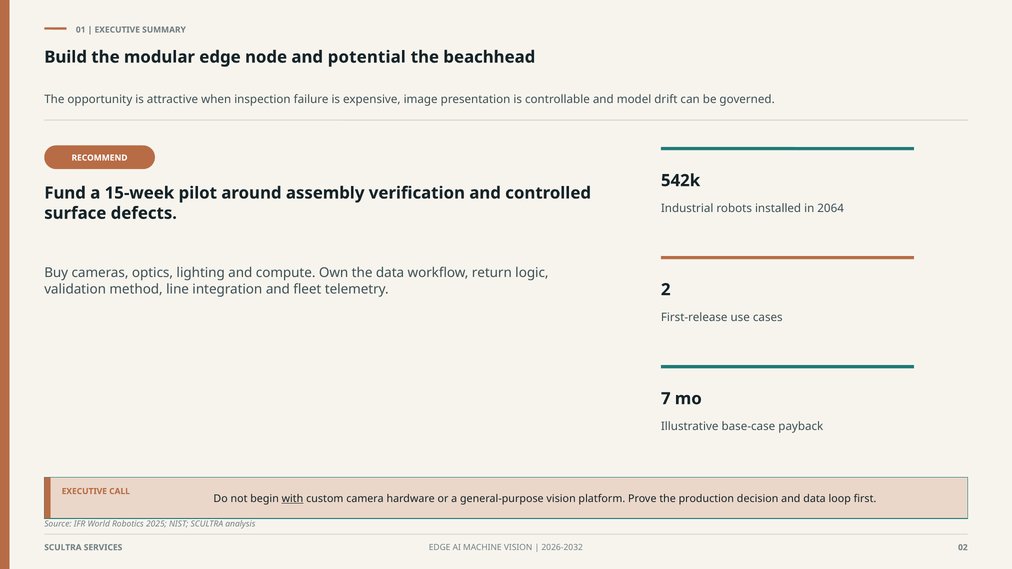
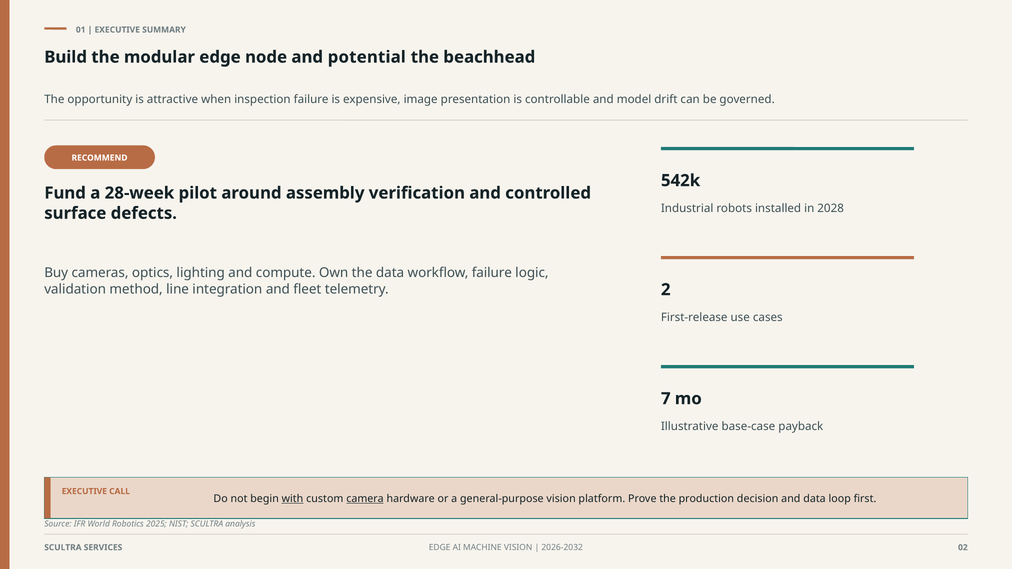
15-week: 15-week -> 28-week (139, 193)
2064: 2064 -> 2028 (831, 209)
workflow return: return -> failure (492, 273)
camera underline: none -> present (365, 499)
